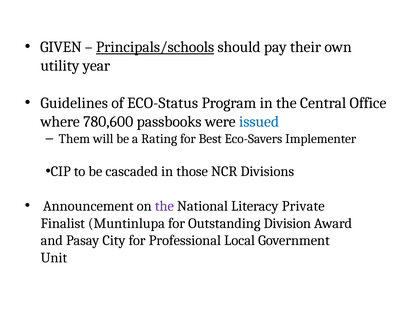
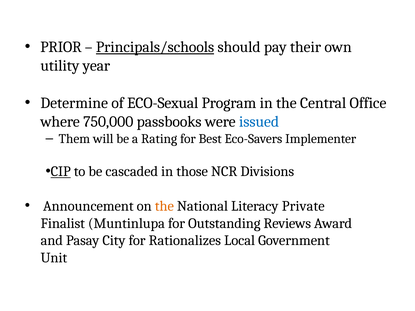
GIVEN: GIVEN -> PRIOR (61, 47)
Guidelines: Guidelines -> Determine (74, 103)
ECO-Status: ECO-Status -> ECO-Sexual (163, 103)
780,600: 780,600 -> 750,000 (108, 122)
CIP underline: none -> present (61, 172)
the colour: purple -> orange (164, 206)
Division: Division -> Reviews (287, 223)
Professional: Professional -> Rationalizes (185, 241)
